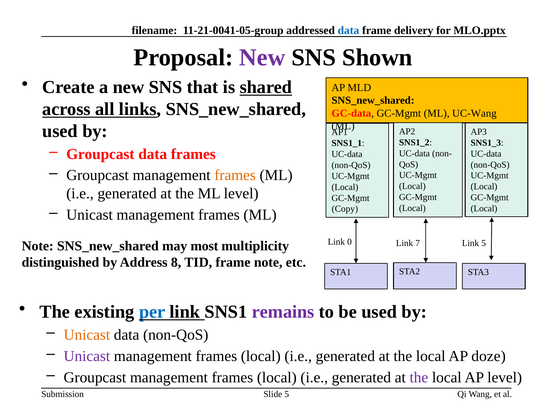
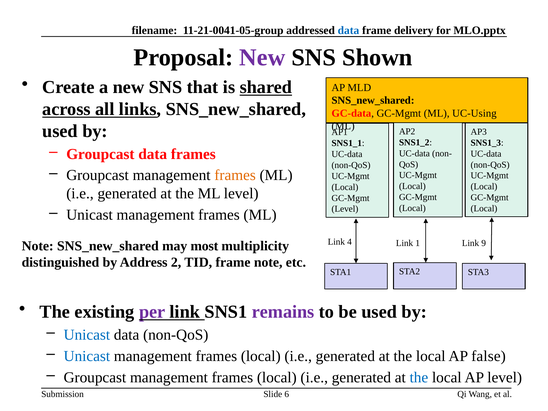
UC-Wang: UC-Wang -> UC-Using (474, 113)
Copy: Copy -> Level (345, 209)
0: 0 -> 4 (349, 242)
7: 7 -> 1 (418, 243)
Link 5: 5 -> 9 (484, 243)
8: 8 -> 2 (176, 262)
per colour: blue -> purple (152, 312)
Unicast colour: orange -> blue (87, 335)
Unicast colour: purple -> blue (87, 356)
doze: doze -> false (489, 356)
the colour: purple -> blue (419, 377)
Slide 5: 5 -> 6 (287, 394)
